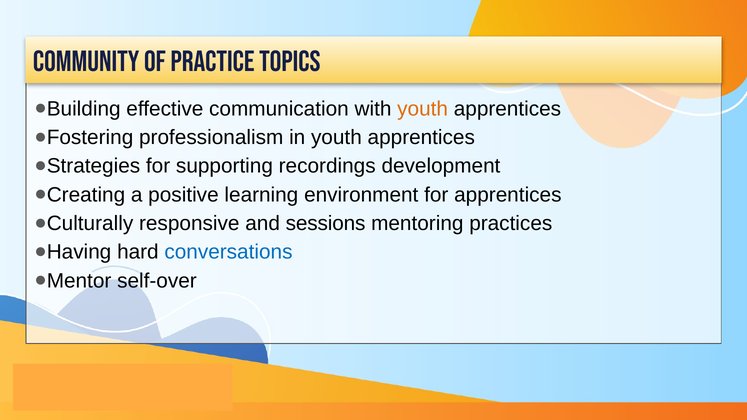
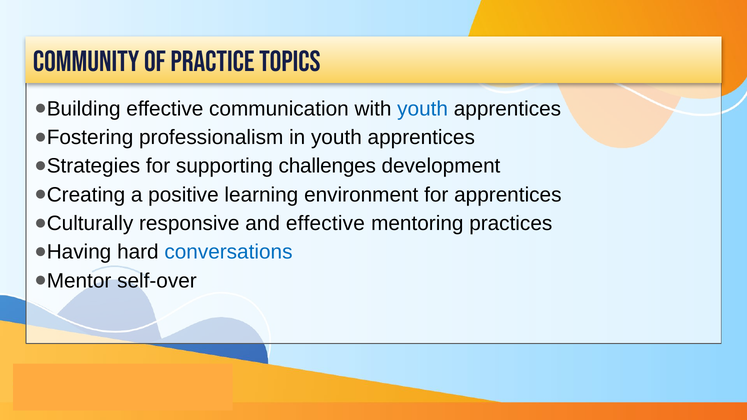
youth colour: orange -> blue (423, 109)
recordings: recordings -> challenges (327, 166)
and sessions: sessions -> effective (325, 224)
